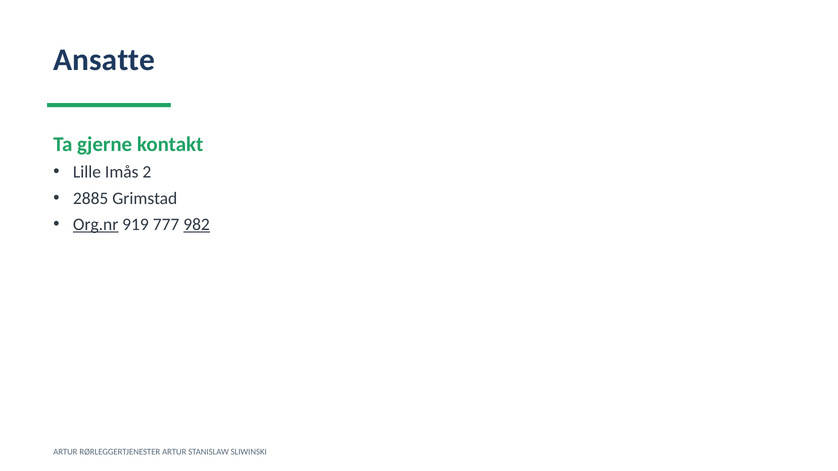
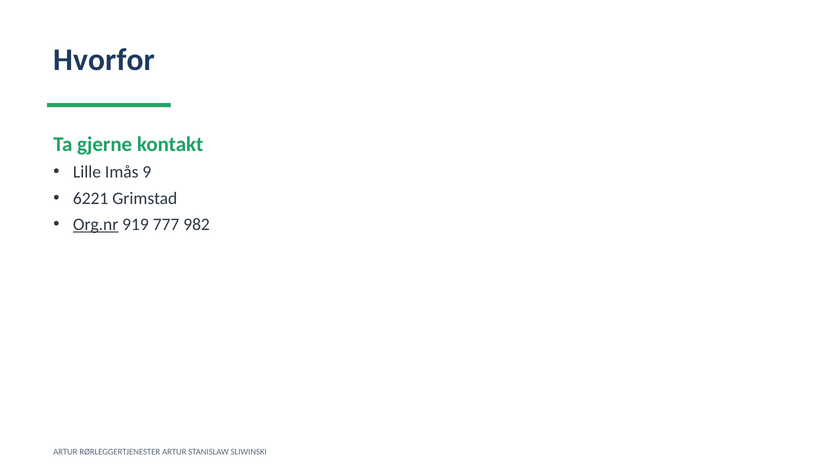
Ansatte: Ansatte -> Hvorfor (104, 60)
2: 2 -> 9 (147, 172)
2885: 2885 -> 6221 (91, 199)
982 underline: present -> none (197, 225)
